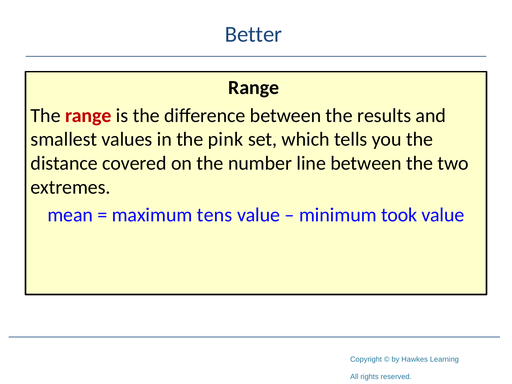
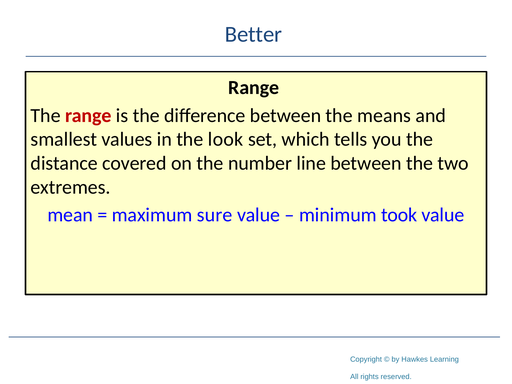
results: results -> means (384, 115)
pink: pink -> look (226, 139)
tens: tens -> sure (215, 215)
